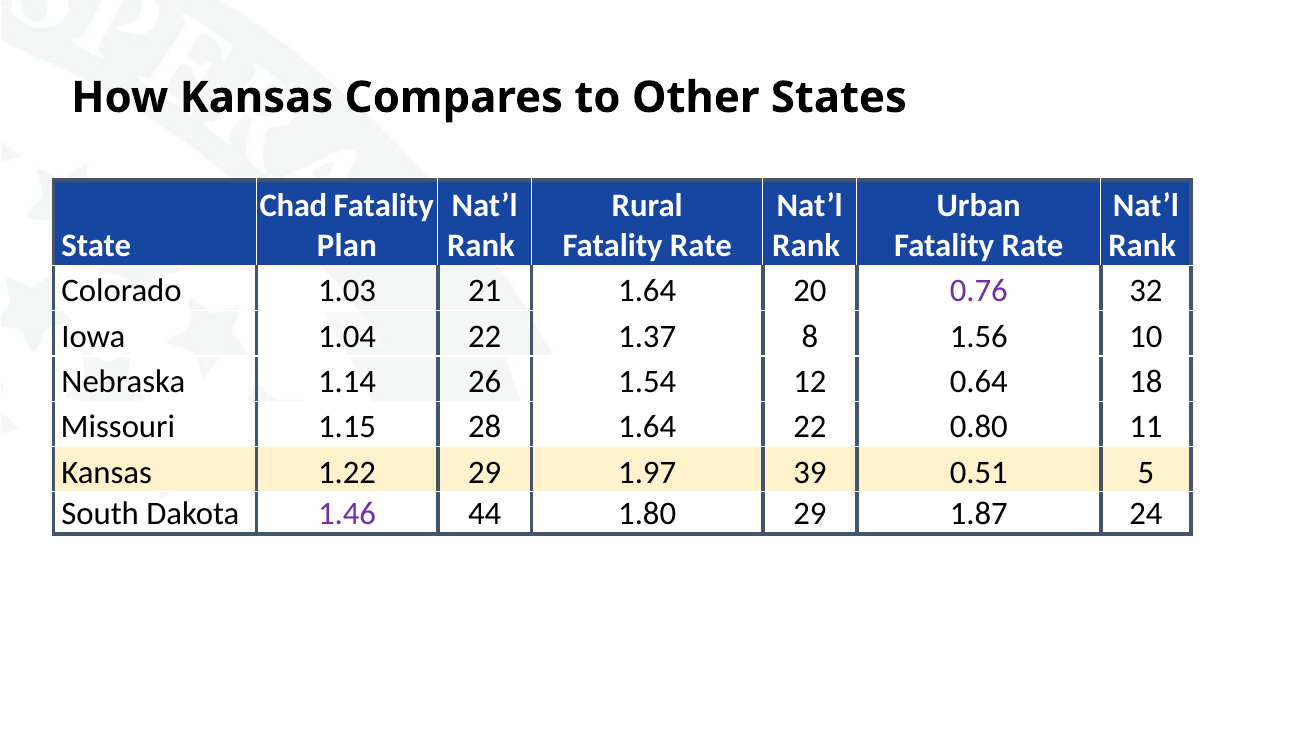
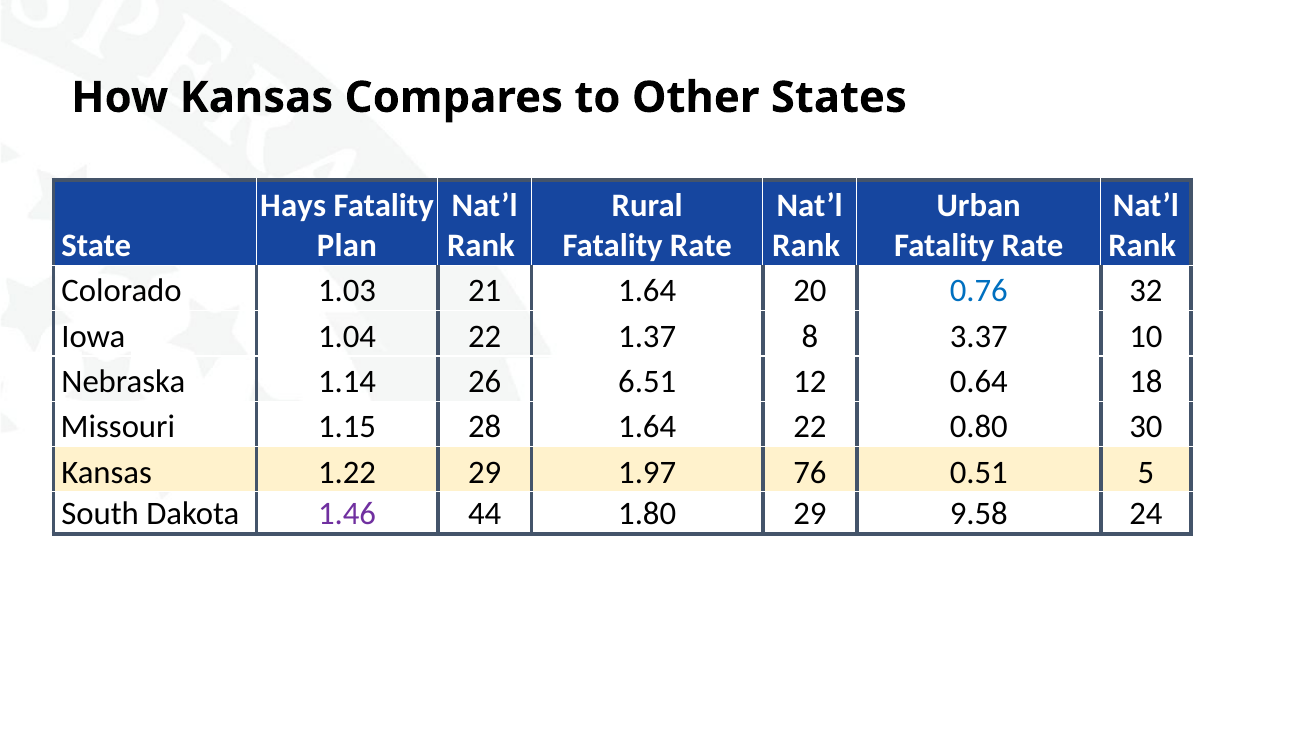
Chad: Chad -> Hays (293, 206)
0.76 colour: purple -> blue (979, 291)
1.56: 1.56 -> 3.37 (979, 336)
1.54: 1.54 -> 6.51 (647, 382)
11: 11 -> 30 (1146, 427)
39: 39 -> 76 (810, 472)
1.87: 1.87 -> 9.58 (979, 514)
